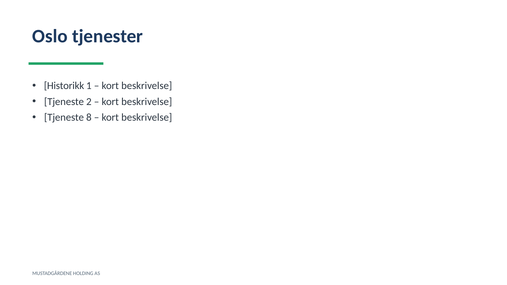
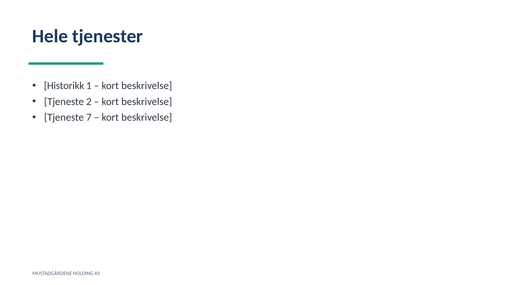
Oslo: Oslo -> Hele (50, 36)
8: 8 -> 7 (89, 118)
